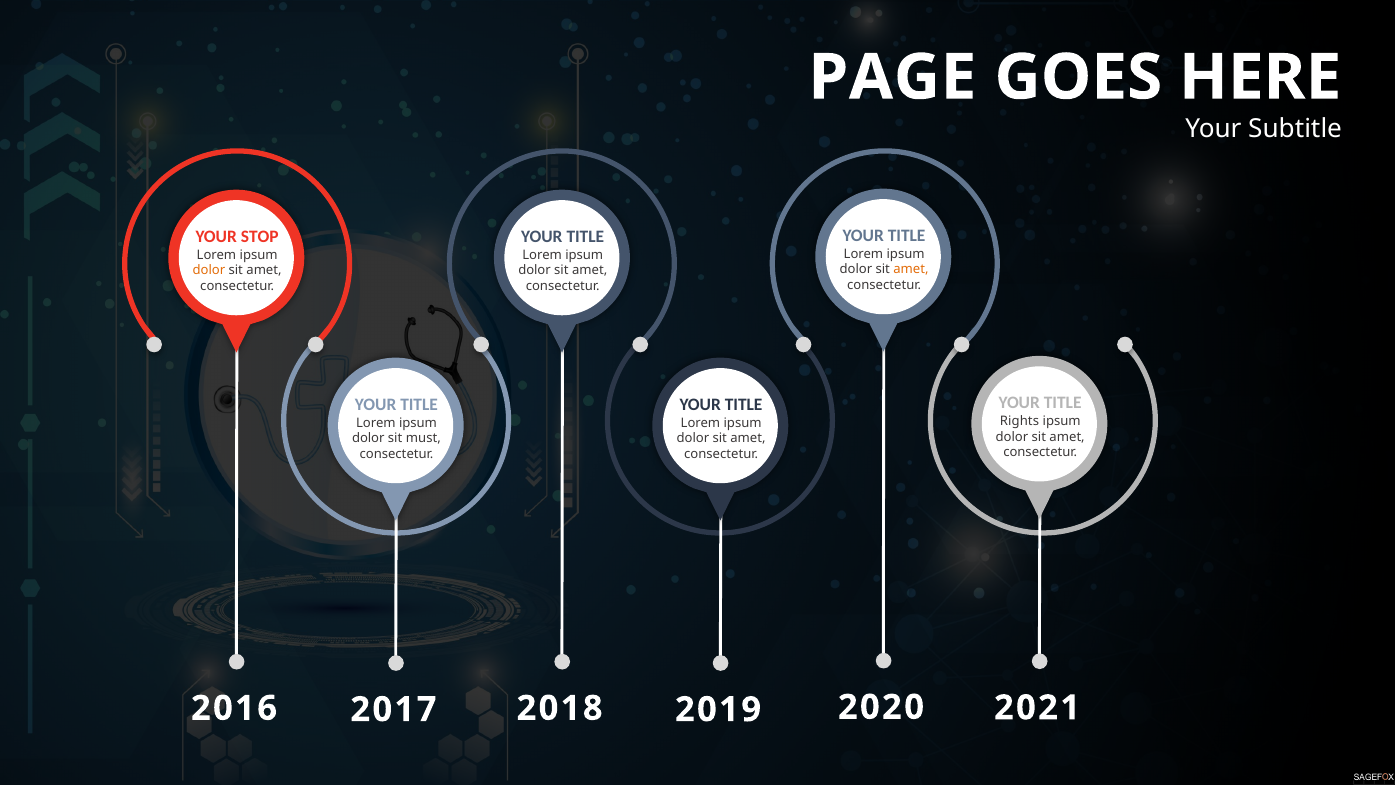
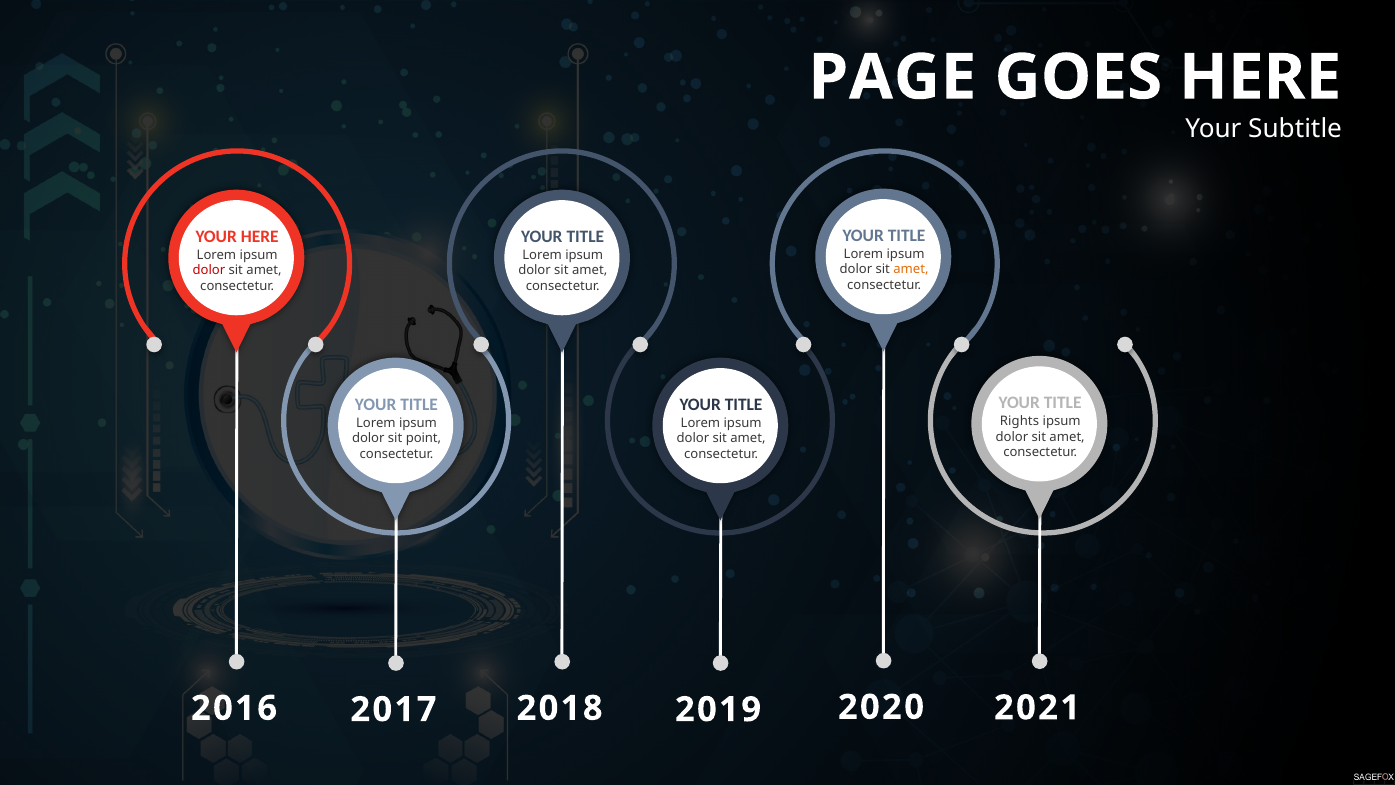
YOUR STOP: STOP -> HERE (260, 237)
dolor colour: orange -> red (209, 270)
must: must -> point (423, 438)
